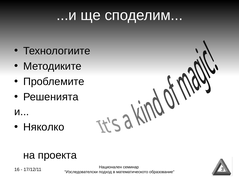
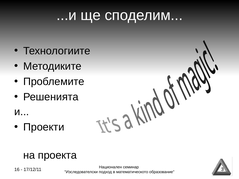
Няколко: Няколко -> Проекти (44, 127)
